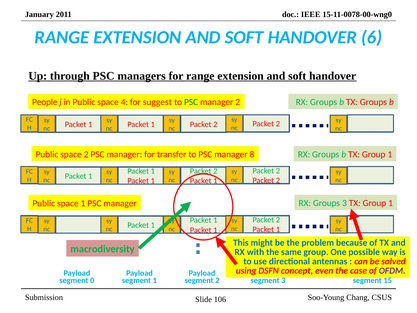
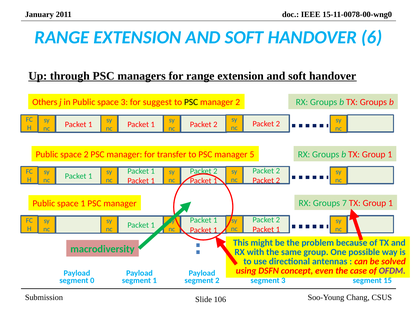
People: People -> Others (45, 102)
space 4: 4 -> 3 (124, 102)
PSC colour: green -> black (191, 102)
8: 8 -> 5 (252, 154)
Groups 3: 3 -> 7 (344, 203)
